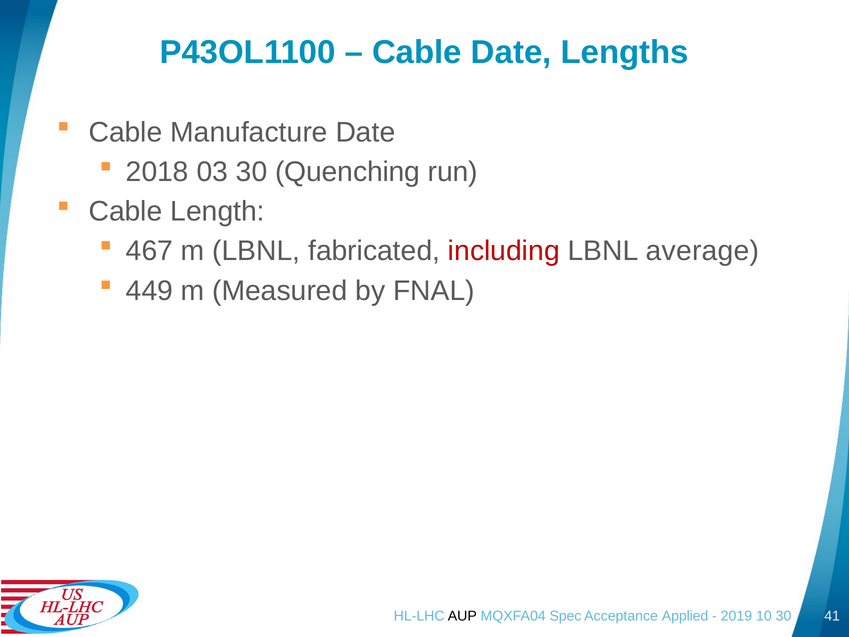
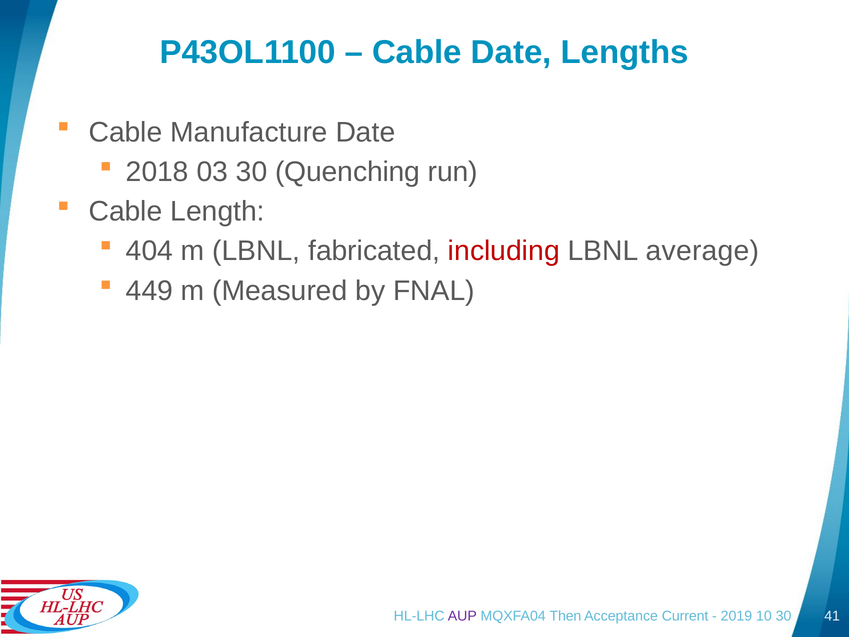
467: 467 -> 404 (149, 251)
AUP colour: black -> purple (462, 616)
Spec: Spec -> Then (565, 616)
Applied: Applied -> Current (685, 616)
